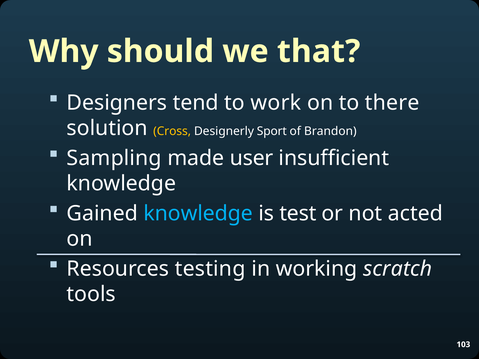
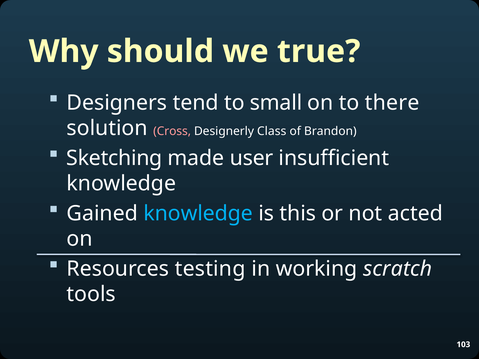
that: that -> true (319, 51)
work: work -> small (276, 103)
Cross colour: yellow -> pink (172, 131)
Sport: Sport -> Class (272, 131)
Sampling: Sampling -> Sketching (114, 158)
test: test -> this (298, 214)
